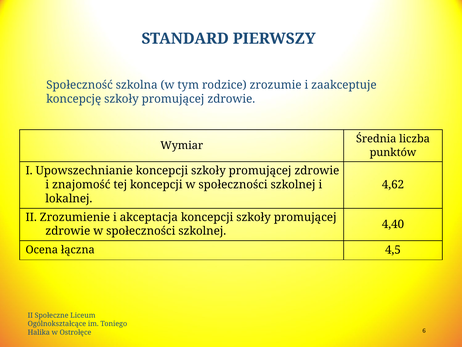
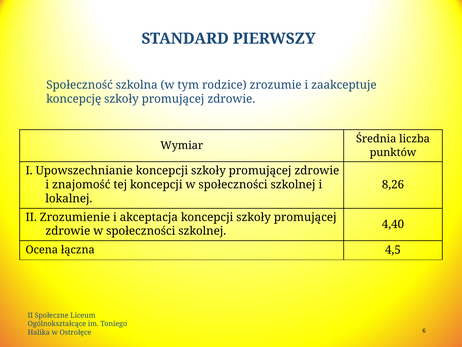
4,62: 4,62 -> 8,26 (393, 185)
